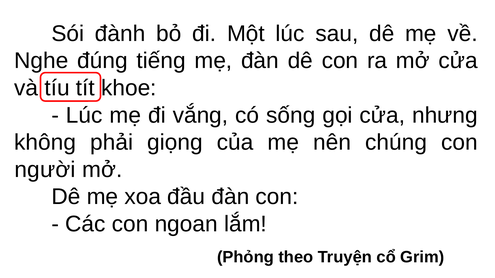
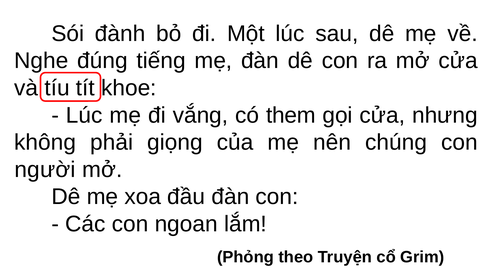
sống: sống -> them (291, 115)
